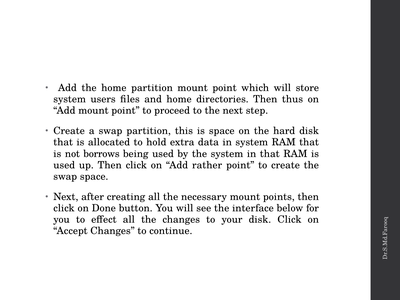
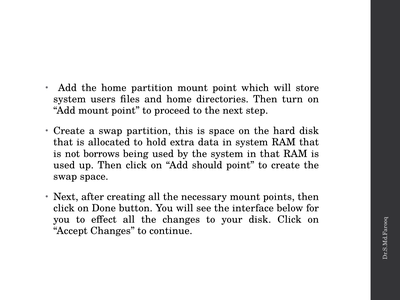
thus: thus -> turn (292, 99)
rather: rather -> should (207, 165)
